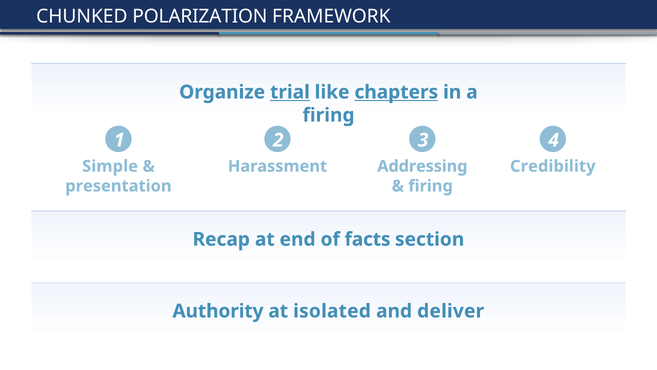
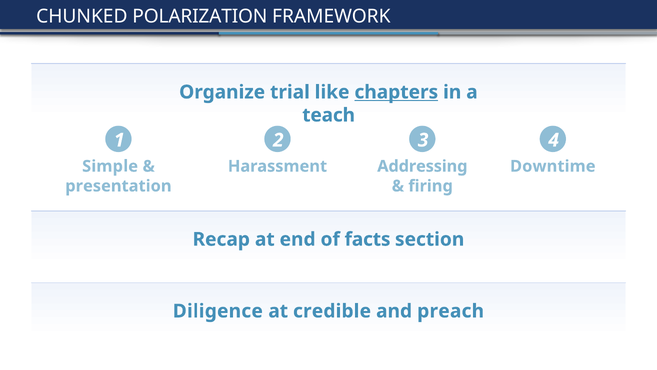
trial underline: present -> none (290, 92)
firing: firing -> teach (329, 115)
Credibility: Credibility -> Downtime (553, 166)
Authority: Authority -> Diligence (218, 311)
isolated: isolated -> credible (332, 311)
deliver: deliver -> preach (451, 311)
